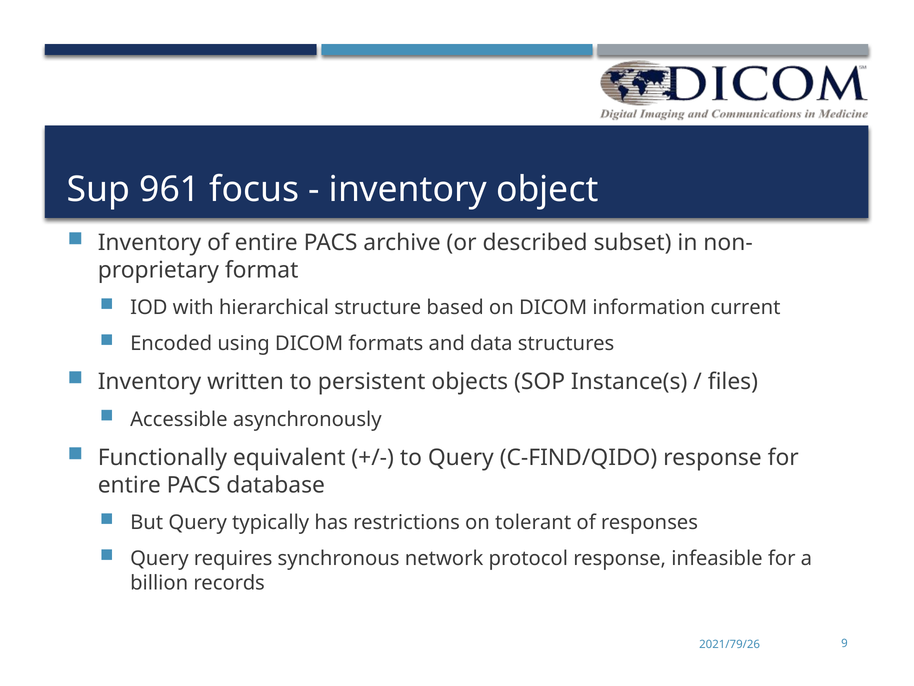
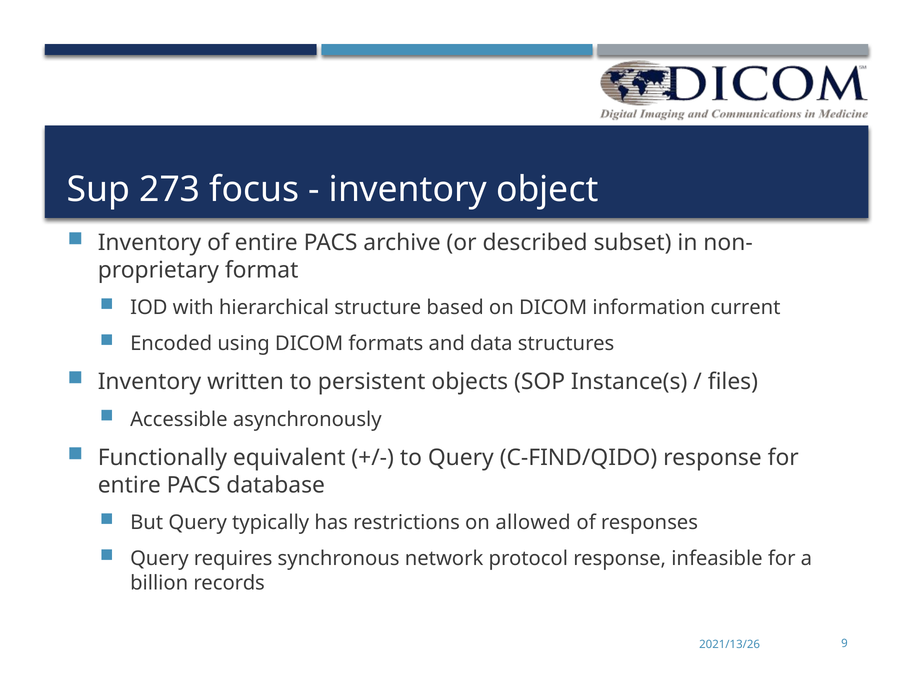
961: 961 -> 273 (170, 190)
tolerant: tolerant -> allowed (533, 522)
2021/79/26: 2021/79/26 -> 2021/13/26 (730, 644)
